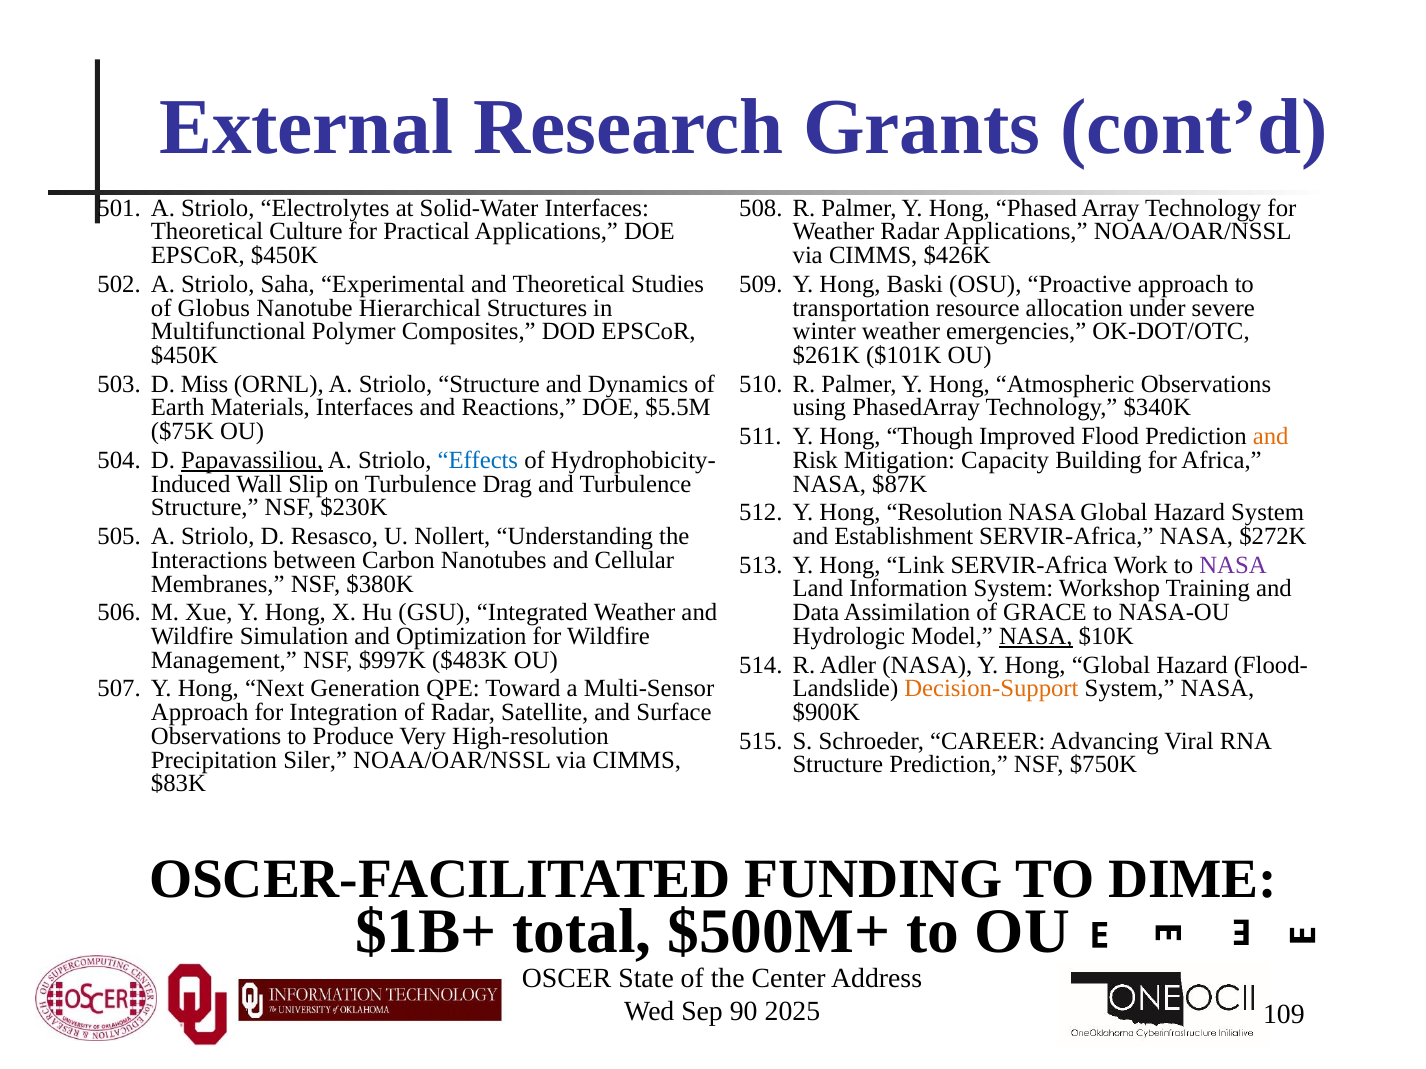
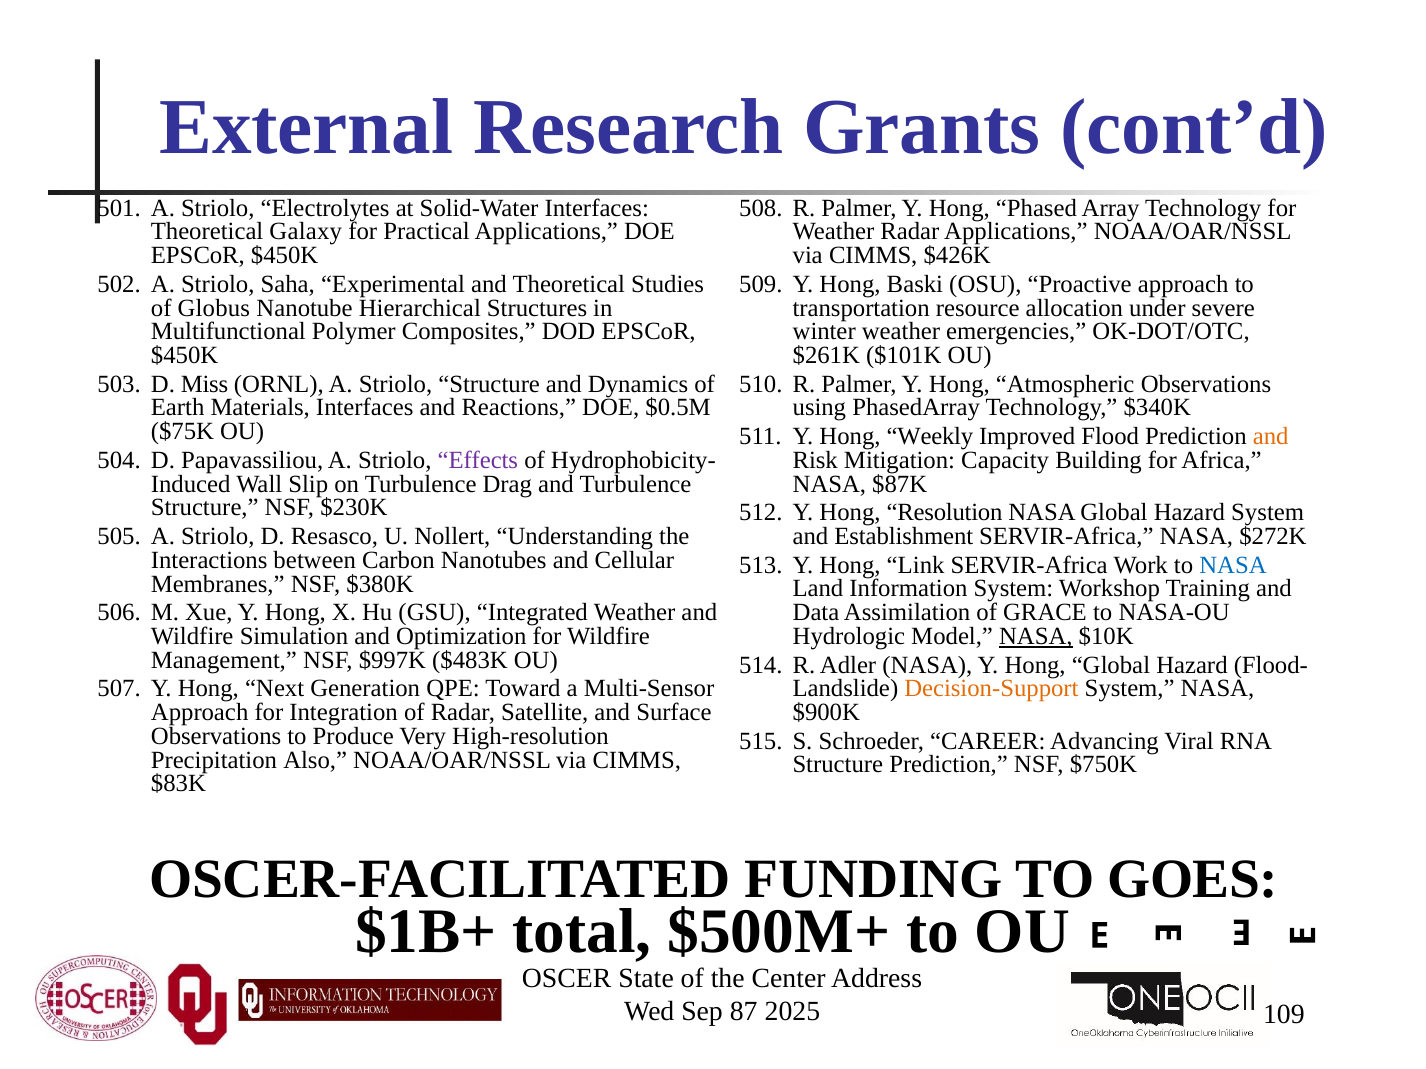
Culture: Culture -> Galaxy (306, 232)
$5.5M: $5.5M -> $0.5M (678, 408)
Though: Though -> Weekly (930, 437)
Papavassiliou underline: present -> none (252, 460)
Effects colour: blue -> purple (478, 460)
NASA colour: purple -> blue (1233, 565)
Siler: Siler -> Also (315, 760)
DIME: DIME -> GOES (1193, 880)
90: 90 -> 87 (744, 1012)
